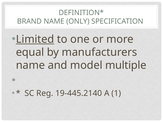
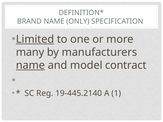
equal: equal -> many (30, 52)
name underline: none -> present (30, 65)
multiple: multiple -> contract (126, 65)
